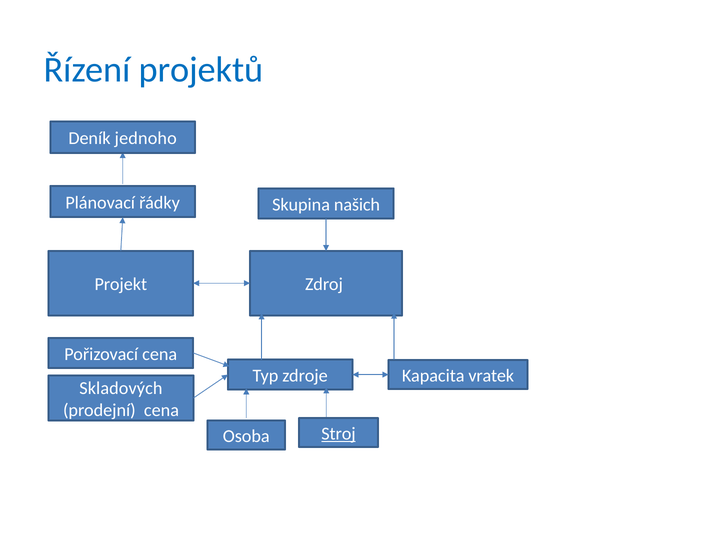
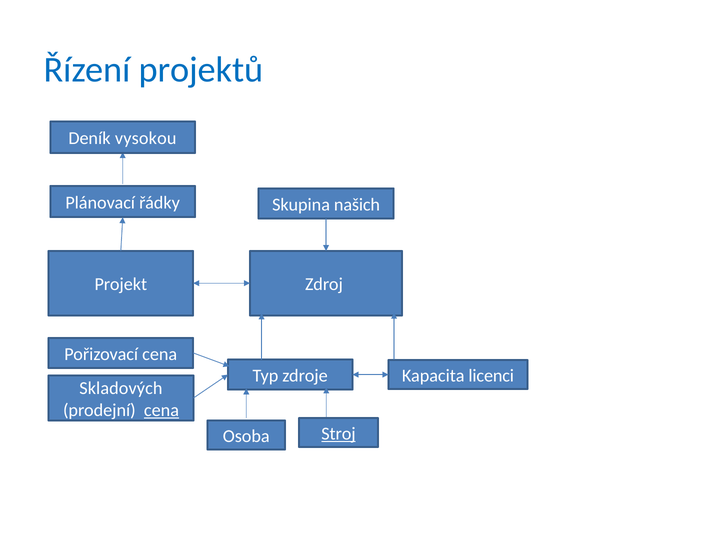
jednoho: jednoho -> vysokou (146, 139)
vratek: vratek -> licenci (491, 376)
cena underline: none -> present (161, 410)
